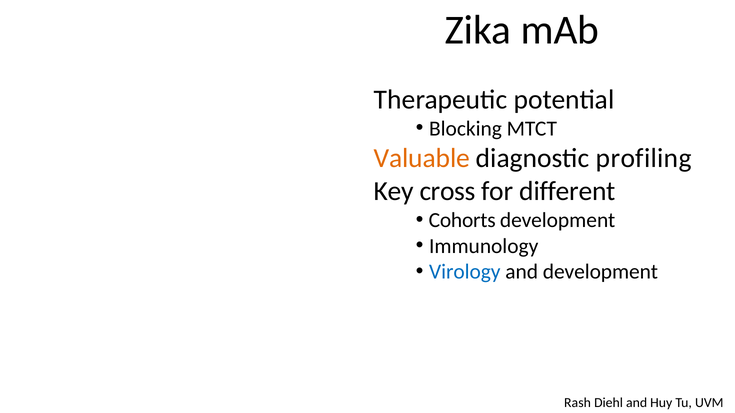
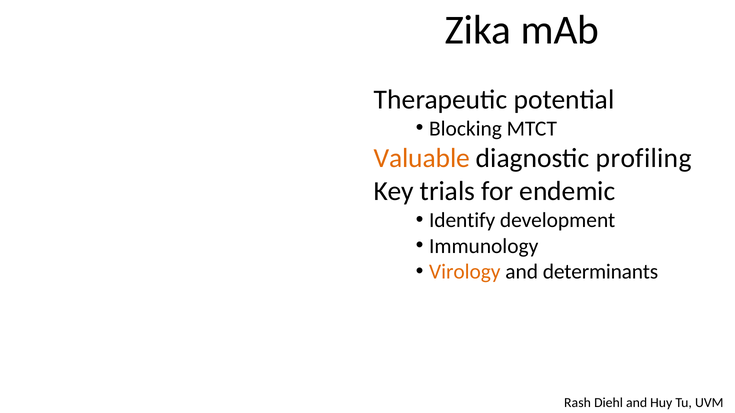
cross: cross -> trials (448, 192)
different: different -> endemic (567, 192)
Cohorts: Cohorts -> Identify (462, 221)
Virology colour: blue -> orange (465, 272)
and development: development -> determinants (600, 272)
